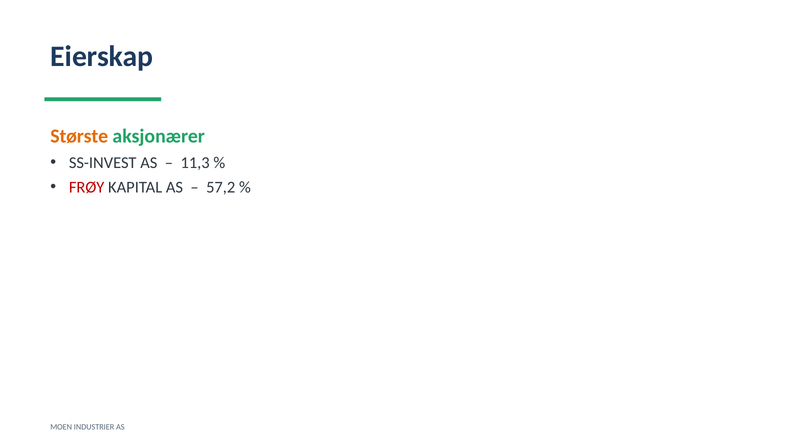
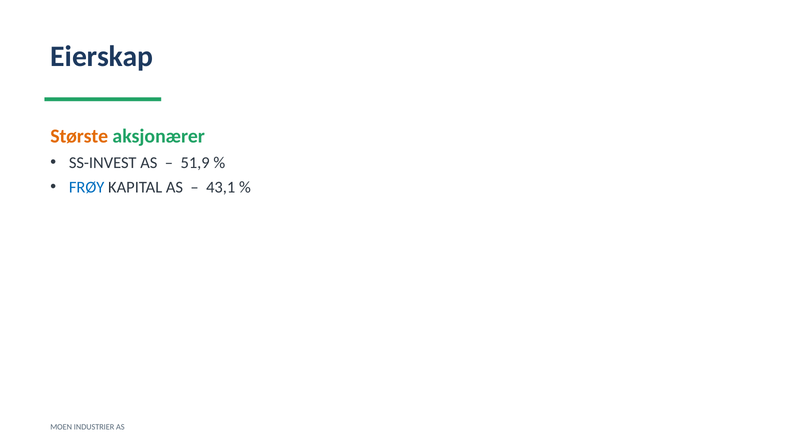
11,3: 11,3 -> 51,9 (195, 163)
FRØY colour: red -> blue (87, 187)
57,2: 57,2 -> 43,1 (221, 187)
